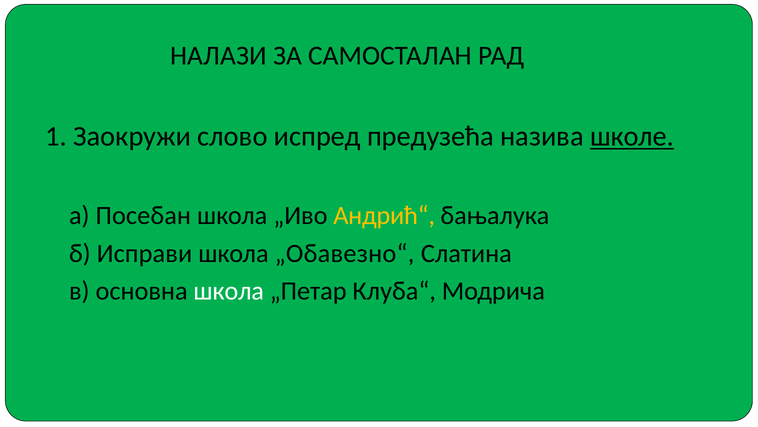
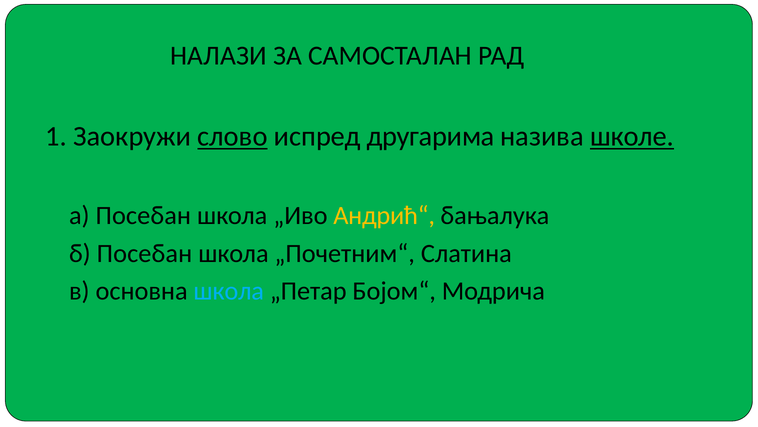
слово underline: none -> present (232, 136)
предузећа: предузећа -> другарима (431, 136)
б Исправи: Исправи -> Посебан (144, 253)
„Обавезно“: „Обавезно“ -> „Почетним“ (345, 253)
школа colour: white -> light blue (229, 291)
Клуба“: Клуба“ -> Бојом“ (394, 291)
